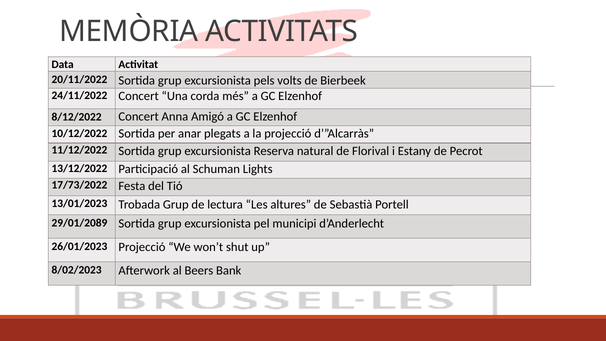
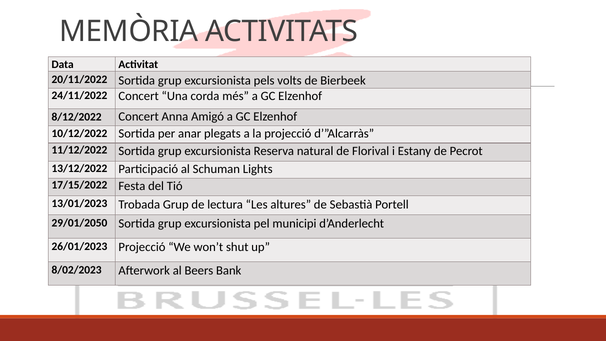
17/73/2022: 17/73/2022 -> 17/15/2022 (79, 185)
29/01/2089: 29/01/2089 -> 29/01/2050 (79, 223)
